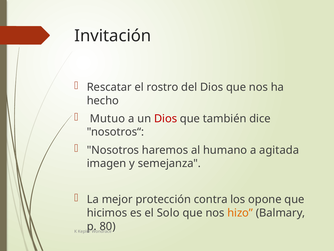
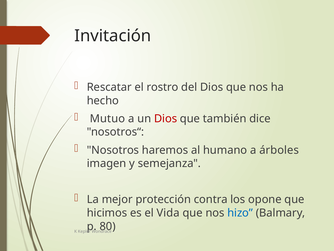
agitada: agitada -> árboles (279, 150)
Solo: Solo -> Vida (168, 213)
hizo colour: orange -> blue (240, 213)
